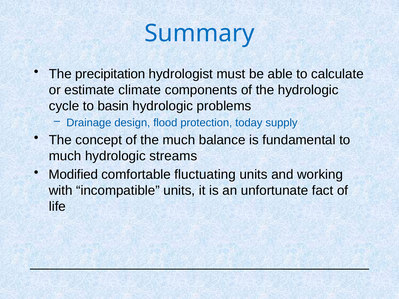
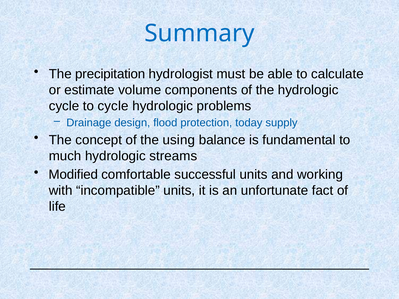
climate: climate -> volume (140, 90)
to basin: basin -> cycle (113, 106)
the much: much -> using (179, 140)
fluctuating: fluctuating -> successful (205, 175)
